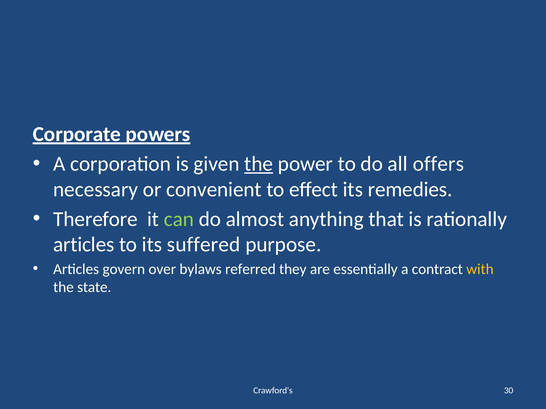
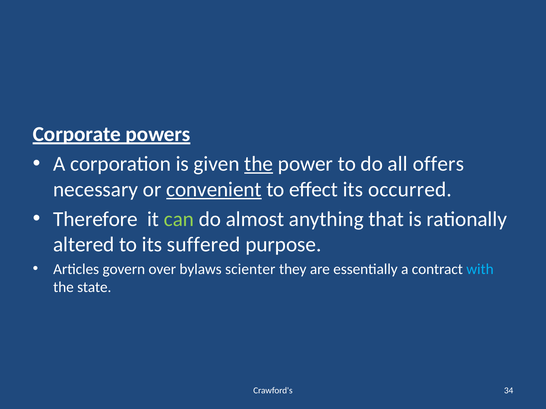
convenient underline: none -> present (214, 190)
remedies: remedies -> occurred (410, 190)
articles: articles -> altered (84, 245)
referred: referred -> scienter (250, 269)
with colour: yellow -> light blue (480, 269)
30: 30 -> 34 (509, 391)
